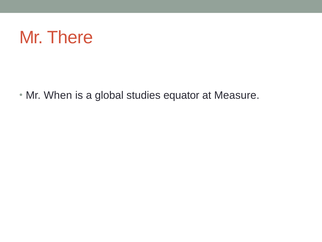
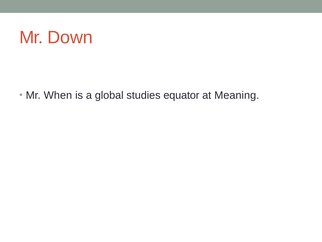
There: There -> Down (70, 37)
Measure: Measure -> Meaning (237, 95)
